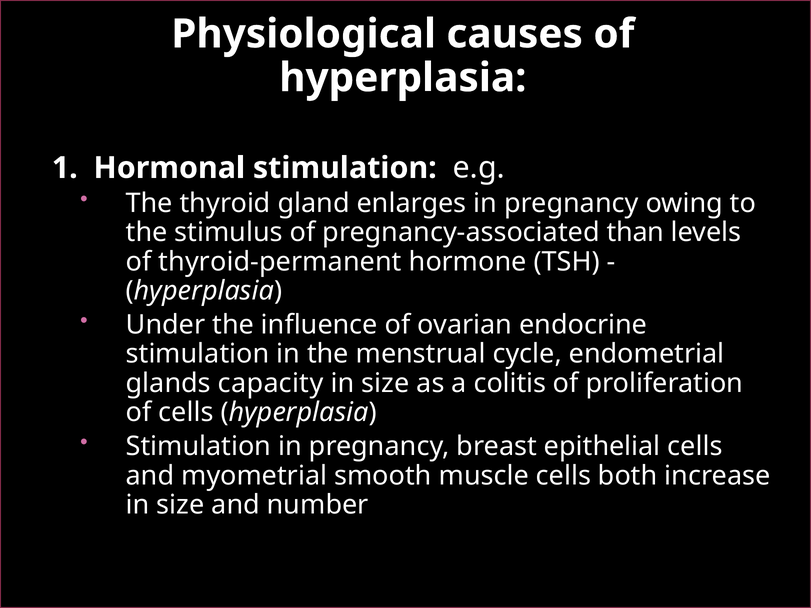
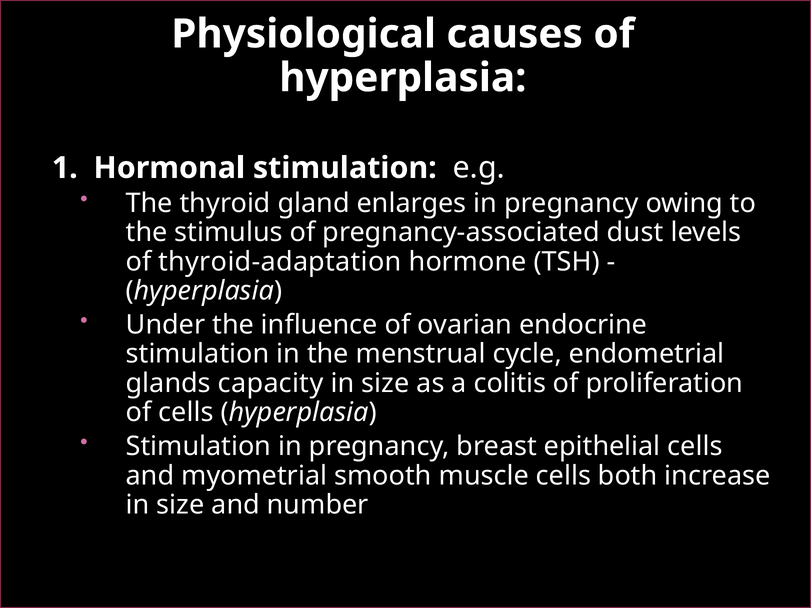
than: than -> dust (635, 233)
thyroid-permanent: thyroid-permanent -> thyroid-adaptation (280, 262)
